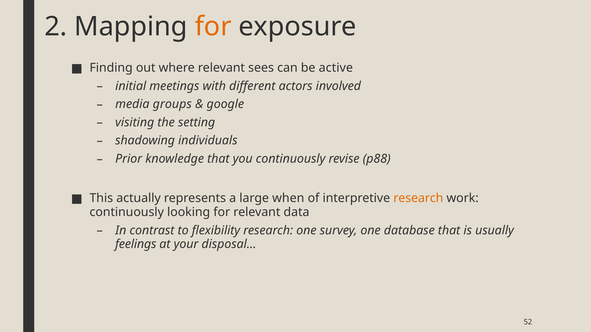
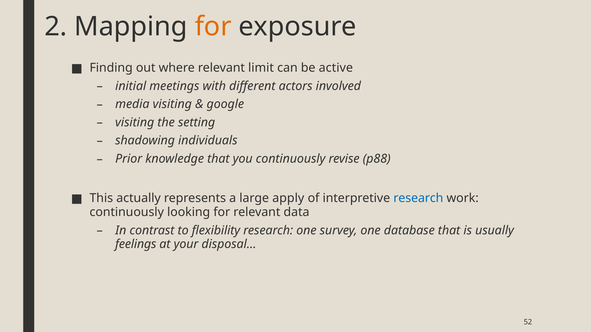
sees: sees -> limit (261, 68)
media groups: groups -> visiting (172, 104)
when: when -> apply (288, 199)
research colour: orange -> blue (418, 199)
